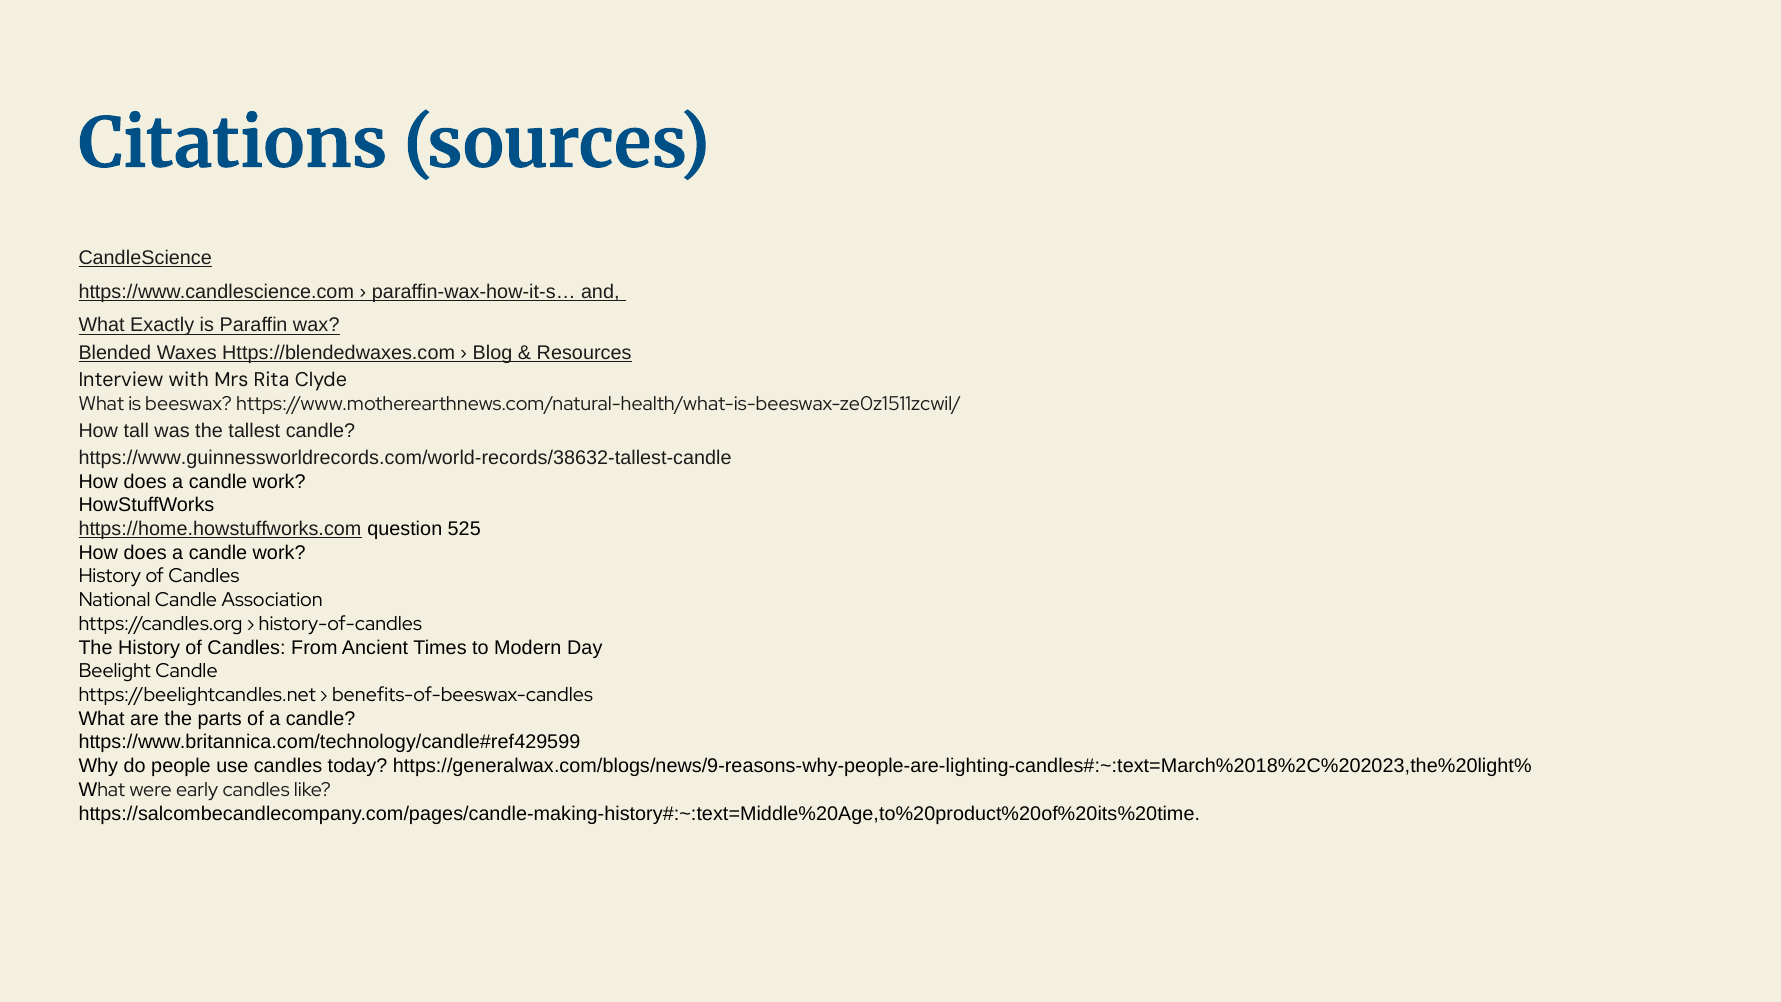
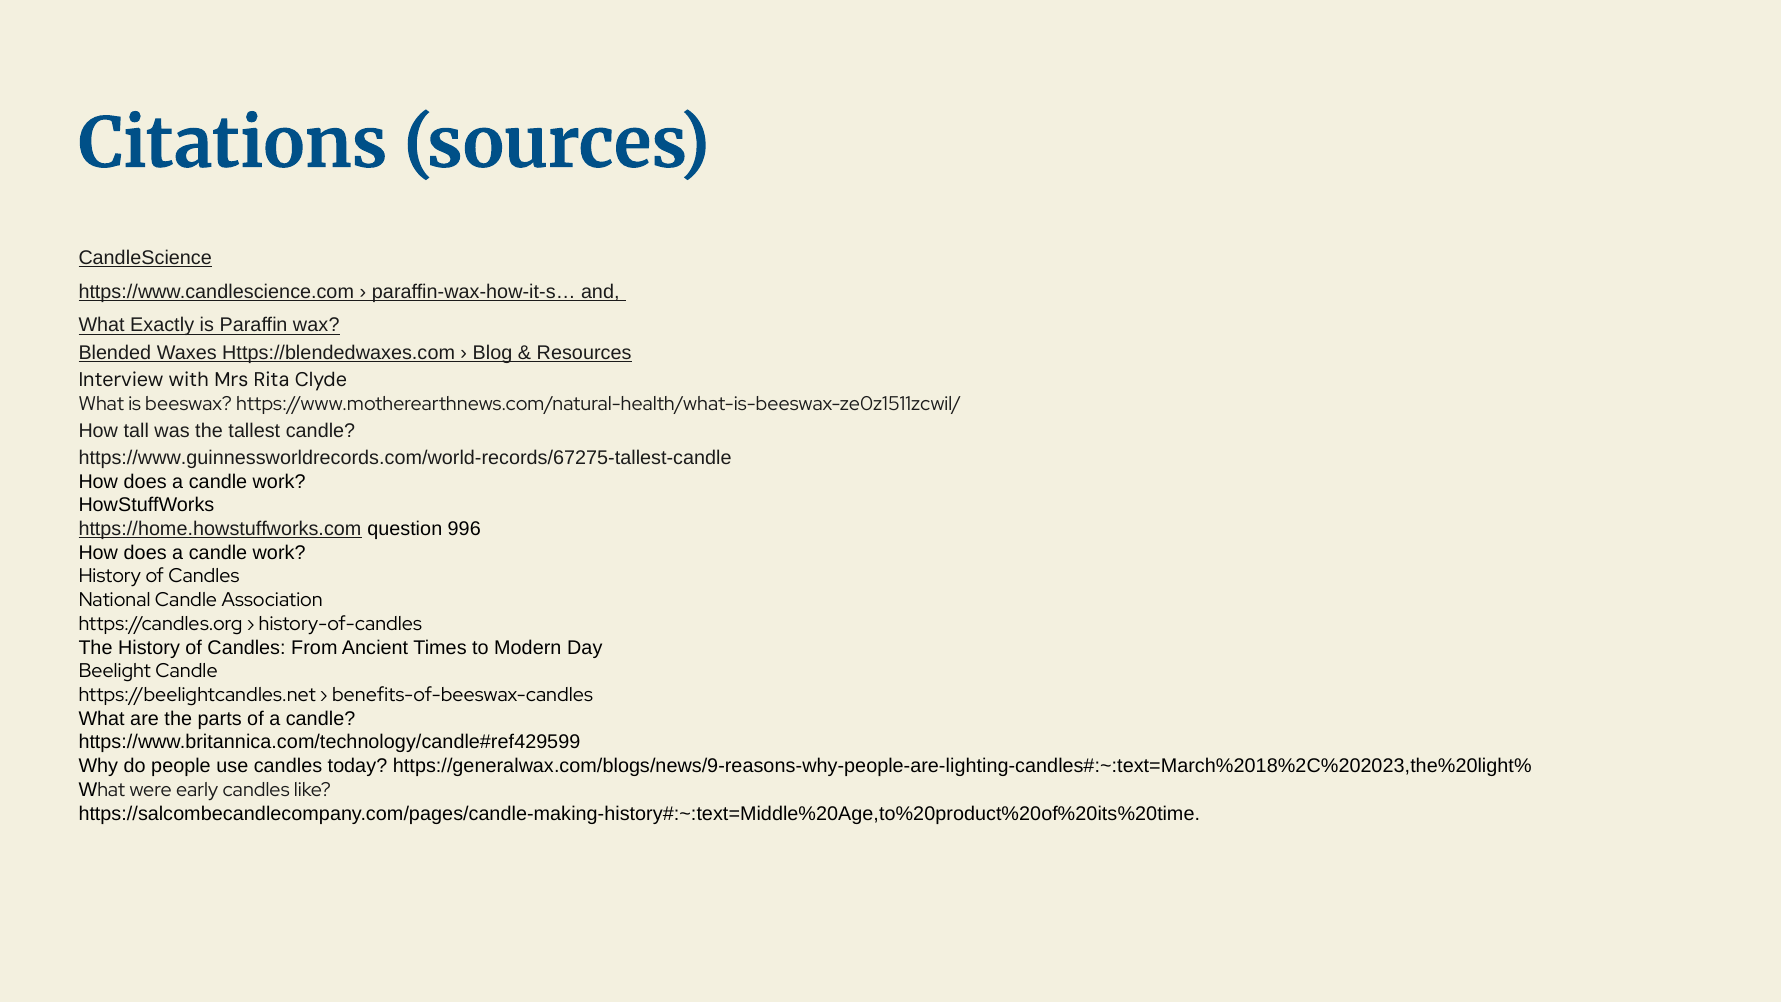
https://www.guinnessworldrecords.com/world-records/38632-tallest-candle: https://www.guinnessworldrecords.com/world-records/38632-tallest-candle -> https://www.guinnessworldrecords.com/world-records/67275-tallest-candle (405, 458)
525: 525 -> 996 (464, 529)
